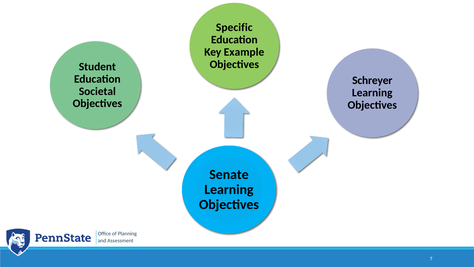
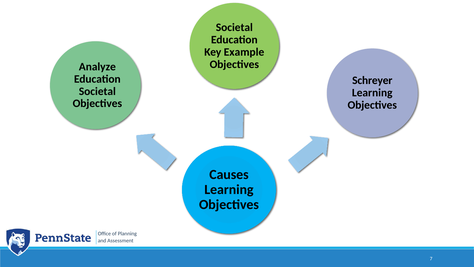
Specific: Specific -> Societal (234, 27)
Student: Student -> Analyze (97, 67)
Senate: Senate -> Causes (229, 174)
